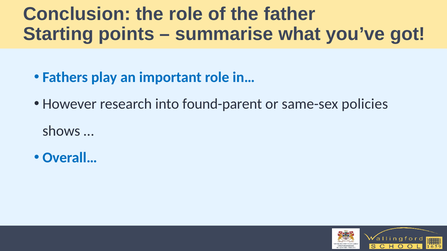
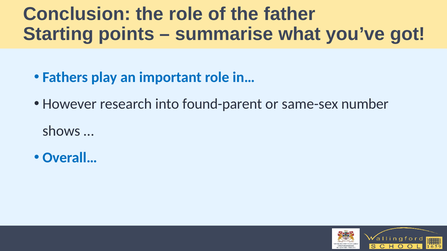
policies: policies -> number (365, 104)
